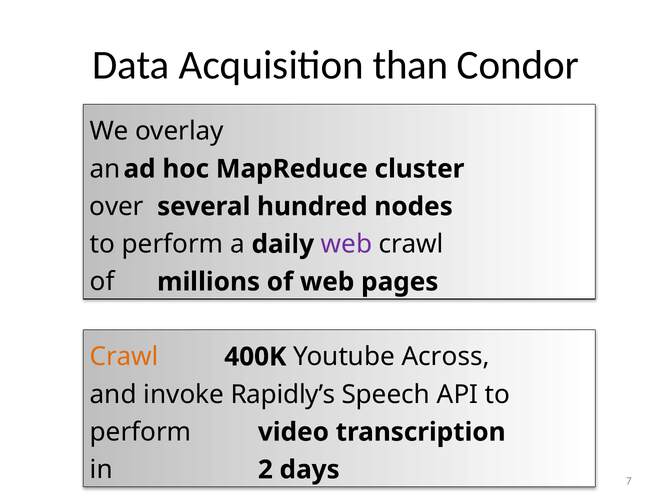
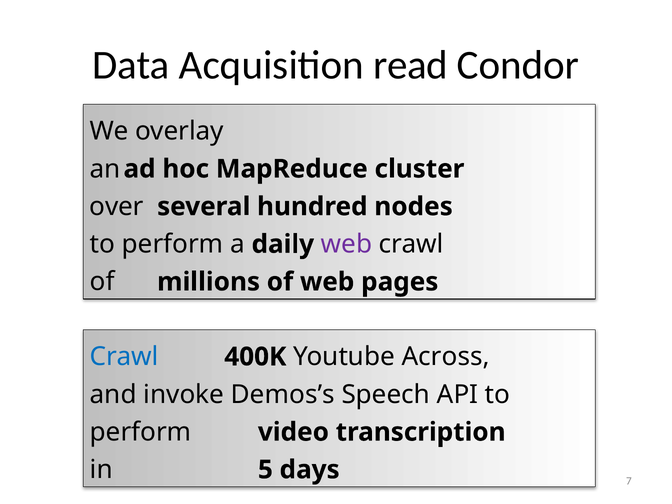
than: than -> read (411, 65)
Crawl colour: orange -> blue (124, 357)
Rapidly’s: Rapidly’s -> Demos’s (283, 394)
2: 2 -> 5 (265, 470)
